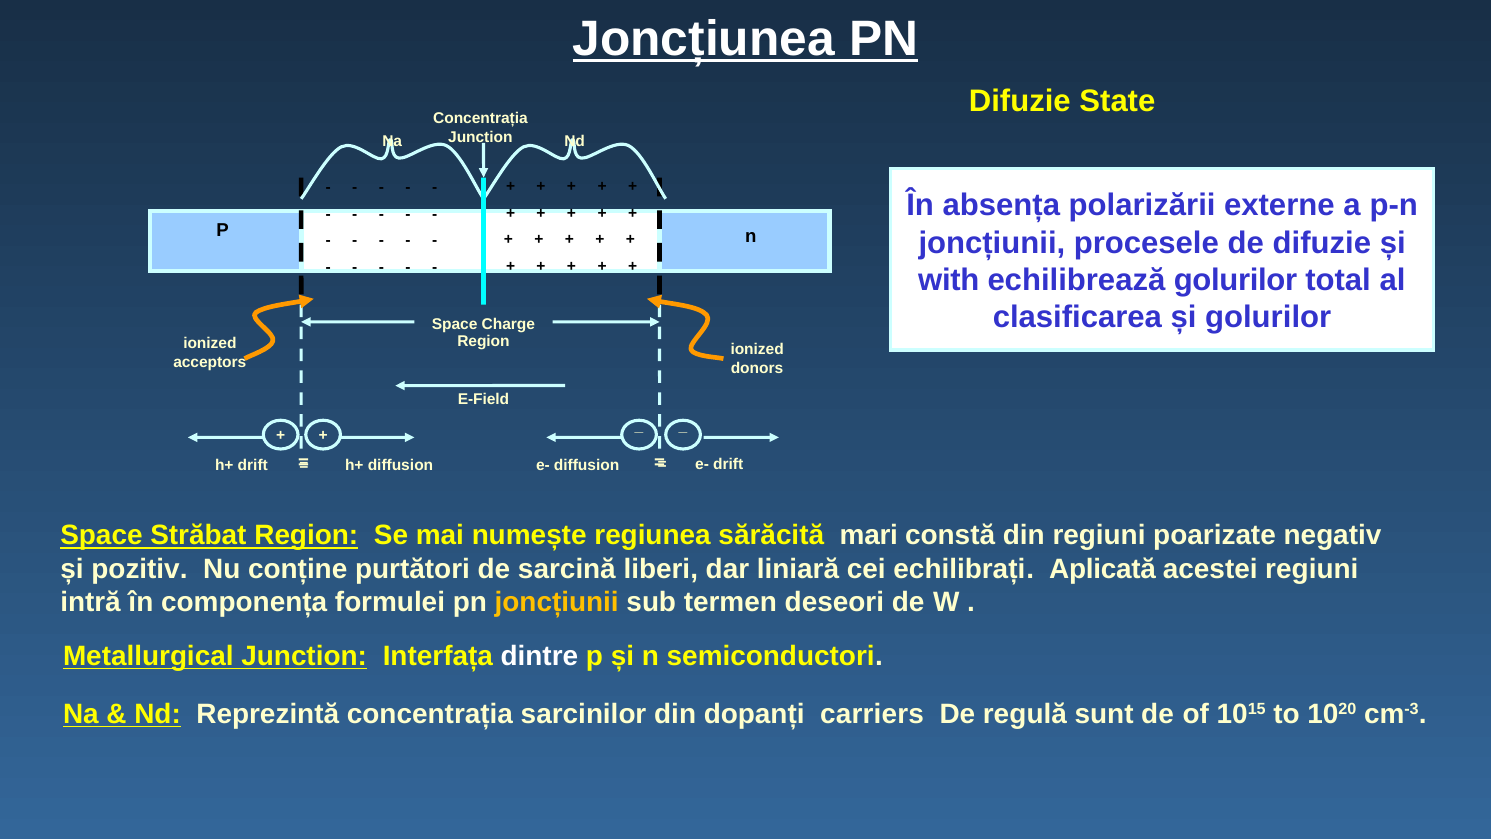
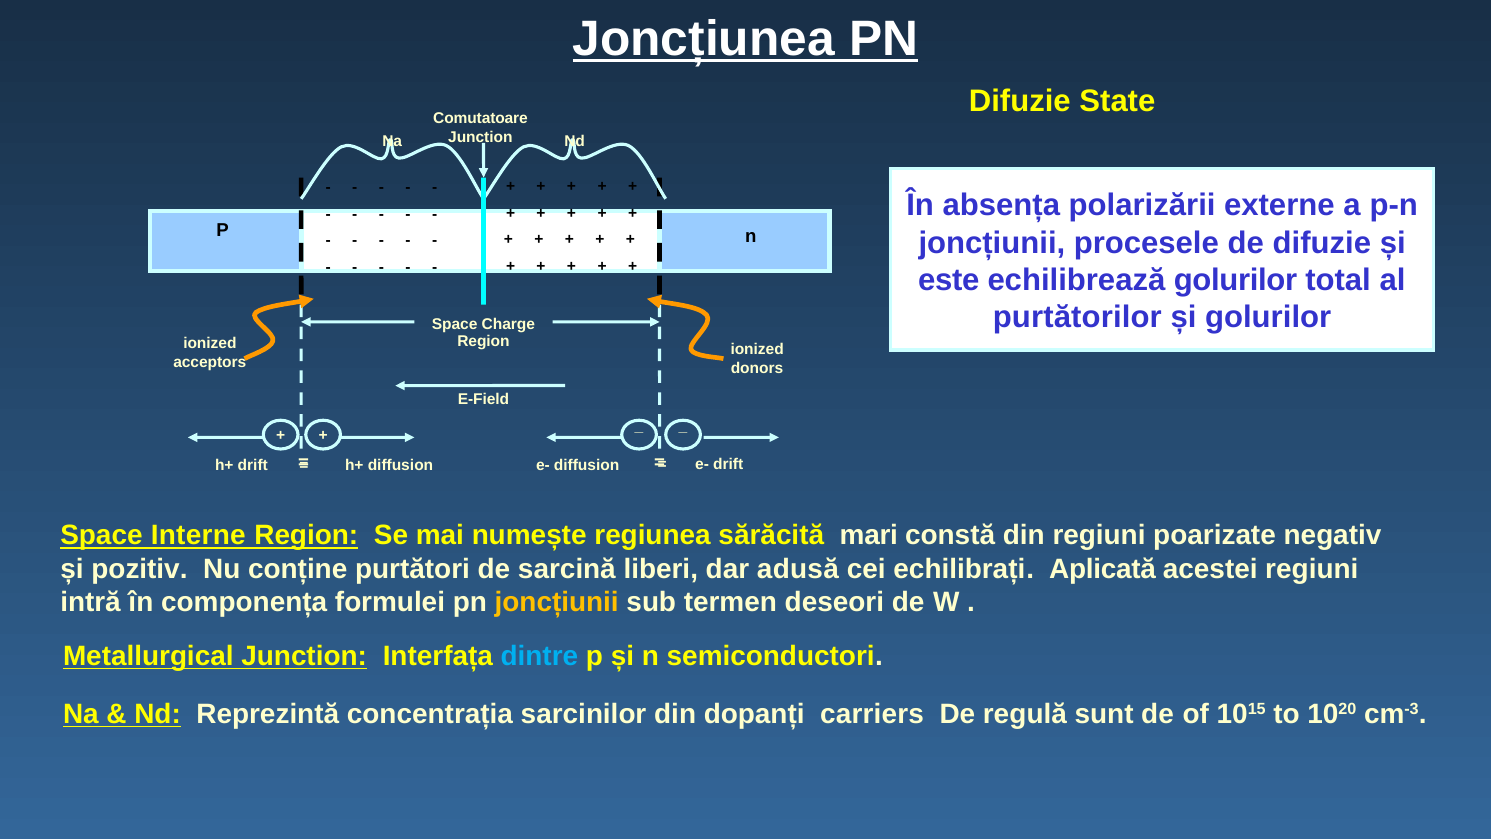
Concentrația: Concentrația -> Comutatoare (480, 118)
with: with -> este (949, 280)
clasificarea: clasificarea -> purtătorilor (1077, 317)
Străbat: Străbat -> Interne (198, 535)
liniară: liniară -> adusă (798, 569)
dintre colour: white -> light blue (539, 656)
